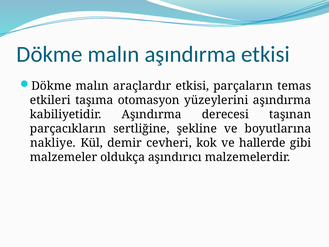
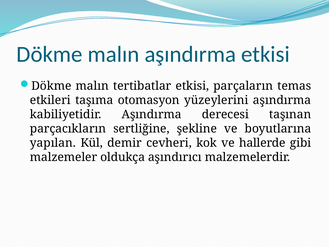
araçlardır: araçlardır -> tertibatlar (142, 86)
nakliye: nakliye -> yapılan (53, 143)
